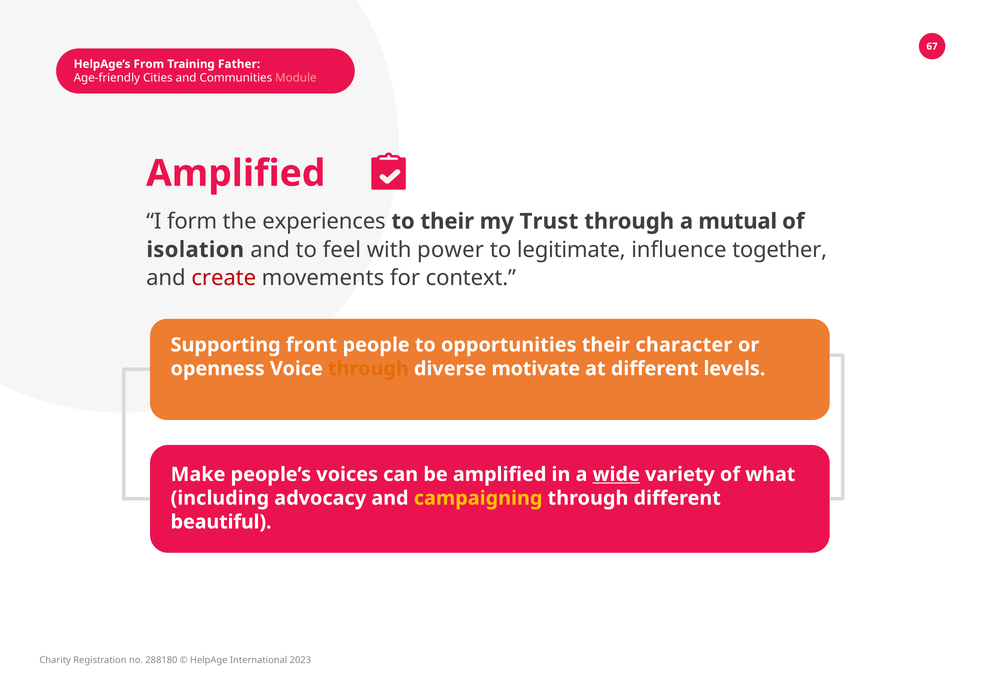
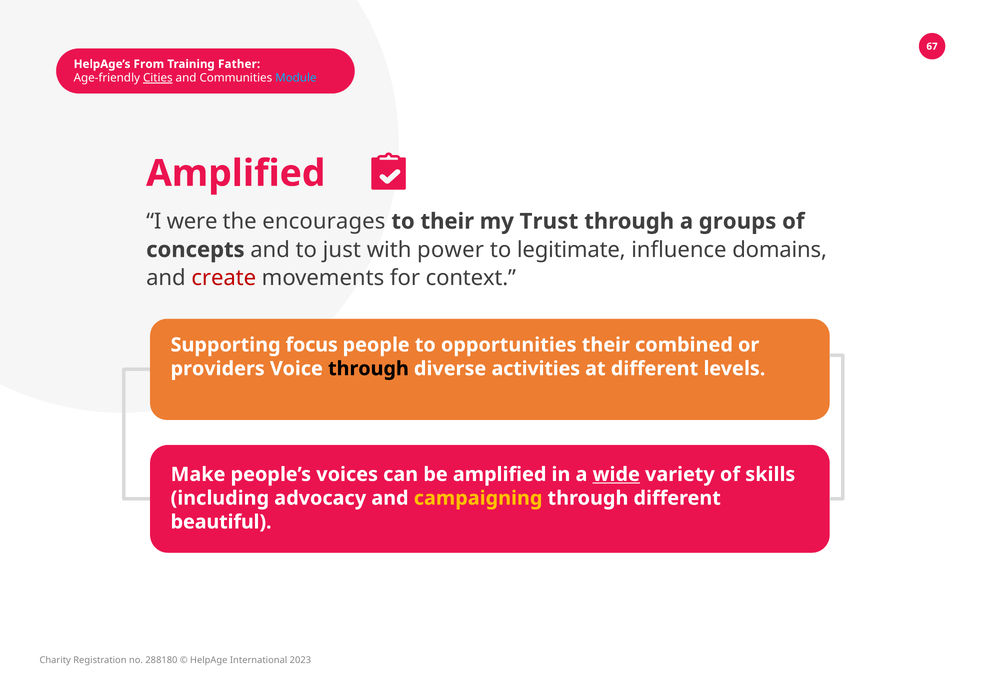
Cities underline: none -> present (158, 78)
Module colour: pink -> light blue (296, 78)
form: form -> were (192, 222)
experiences: experiences -> encourages (324, 222)
mutual: mutual -> groups (738, 222)
isolation: isolation -> concepts (195, 250)
feel: feel -> just (342, 250)
together: together -> domains (780, 250)
front: front -> focus (312, 345)
character: character -> combined (684, 345)
openness: openness -> providers (218, 369)
through colour: orange -> black (368, 369)
motivate: motivate -> activities (536, 369)
what: what -> skills (770, 475)
